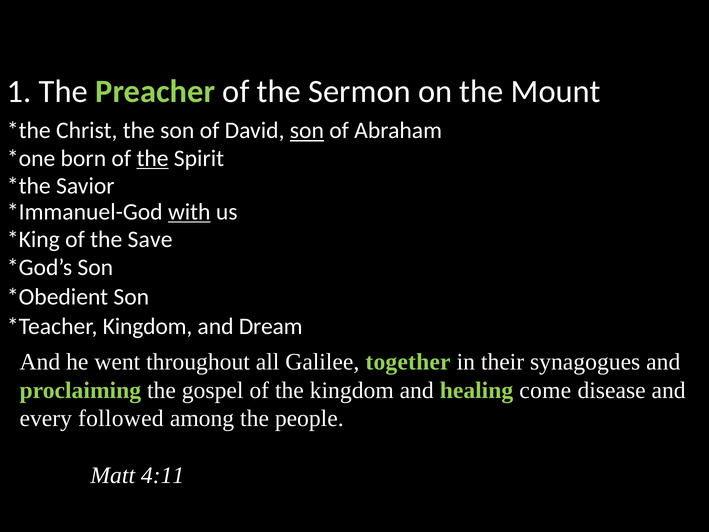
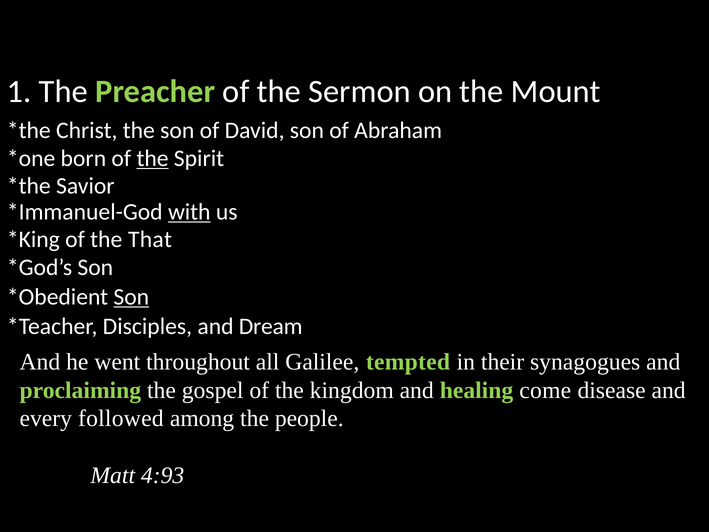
son underline: present -> none (307, 131)
Save: Save -> That (150, 239)
Son underline: none -> present (131, 297)
Kingdom: Kingdom -> Disciples (147, 326)
together: together -> tempted (408, 362)
4:11: 4:11 -> 4:93 (163, 475)
